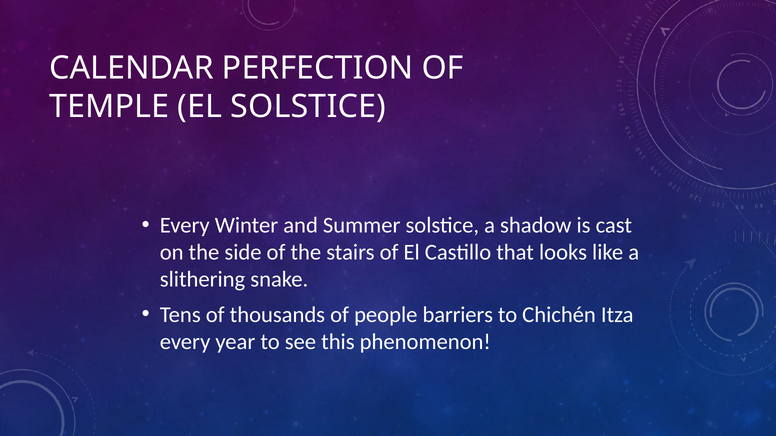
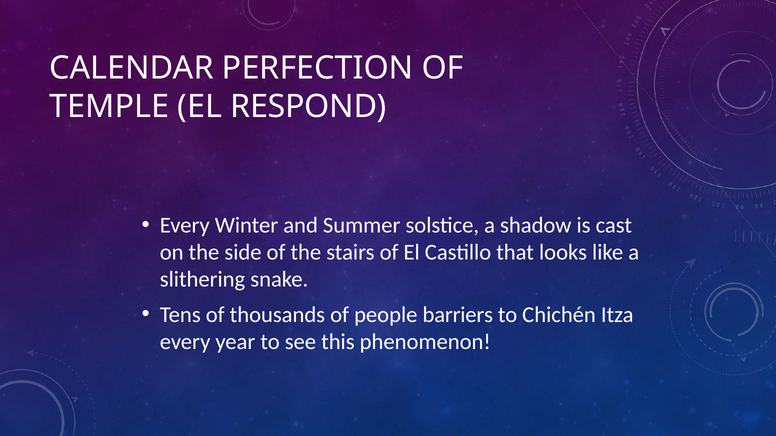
EL SOLSTICE: SOLSTICE -> RESPOND (308, 107)
